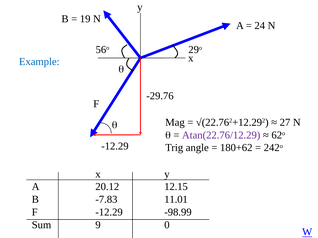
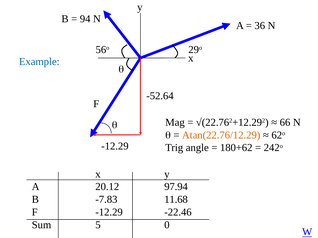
19: 19 -> 94 (85, 19)
24: 24 -> 36 (260, 26)
-29.76: -29.76 -> -52.64 (160, 96)
27: 27 -> 66 (285, 123)
Atan(22.76/12.29 colour: purple -> orange (221, 135)
12.15: 12.15 -> 97.94 (176, 187)
11.01: 11.01 -> 11.68 (176, 200)
-98.99: -98.99 -> -22.46 (178, 213)
9: 9 -> 5 (98, 225)
